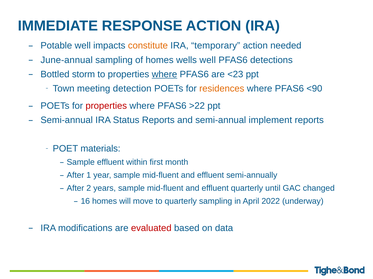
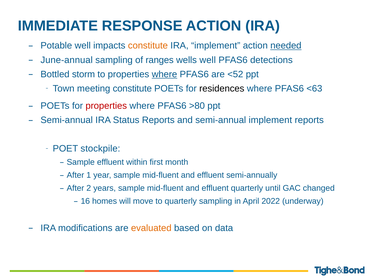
IRA temporary: temporary -> implement (216, 46)
needed underline: none -> present (286, 46)
of homes: homes -> ranges (160, 60)
<23: <23 -> <52 (235, 74)
meeting detection: detection -> constitute (132, 89)
residences colour: orange -> black (222, 89)
<90: <90 -> <63 (314, 89)
>22: >22 -> >80 (197, 106)
materials: materials -> stockpile (100, 149)
evaluated colour: red -> orange (151, 229)
